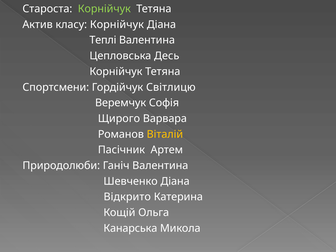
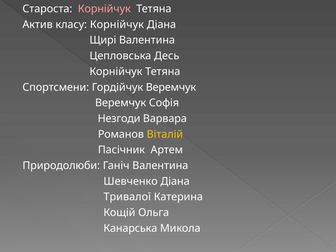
Корнійчук colour: light green -> pink (104, 9)
Теплі: Теплі -> Щирі (103, 40)
Гордійчук Світлицю: Світлицю -> Веремчук (171, 87)
Щирого: Щирого -> Незгоди (119, 119)
Відкрито: Відкрито -> Тривалої (127, 197)
